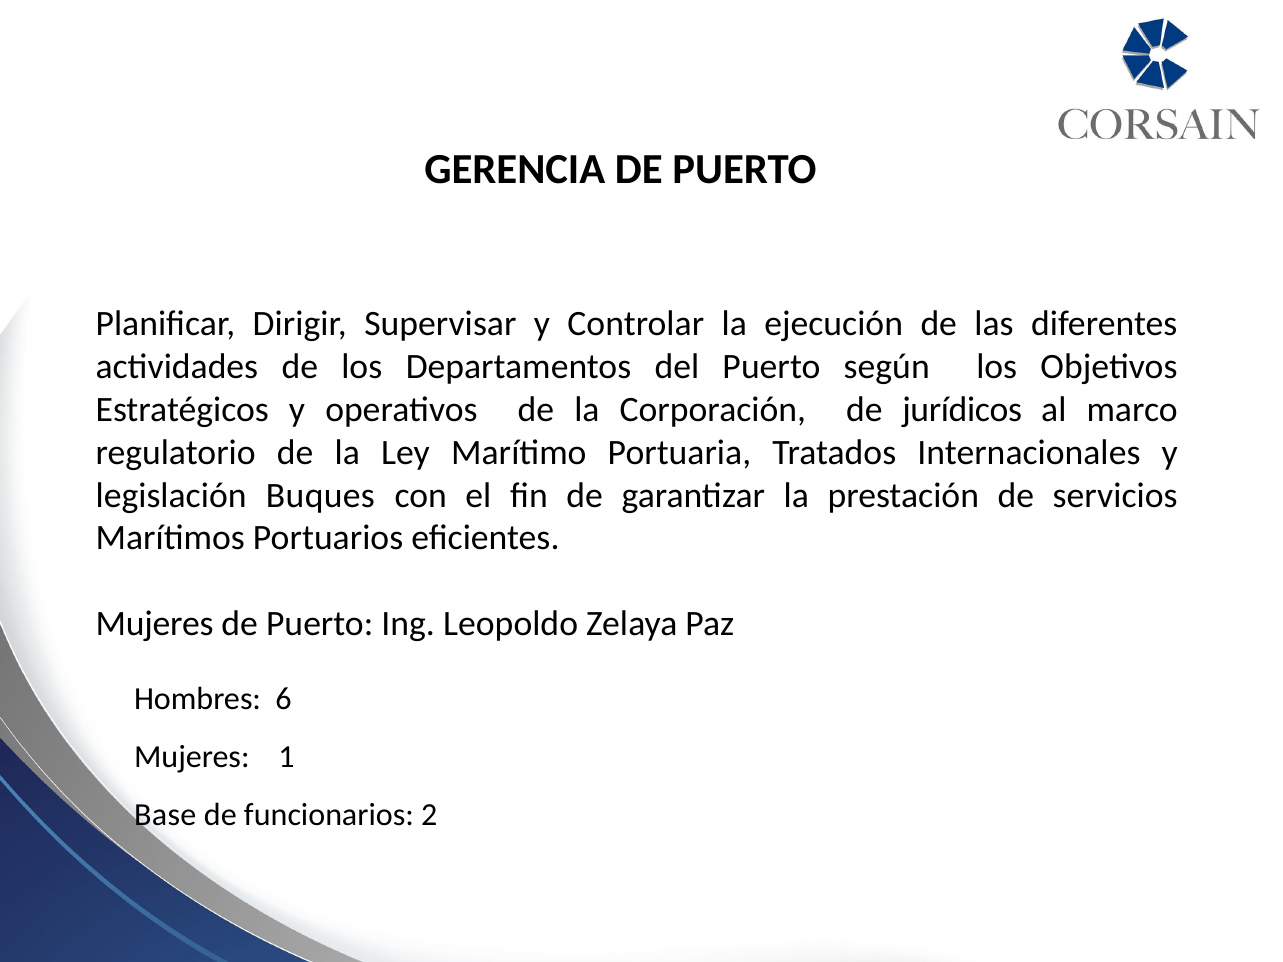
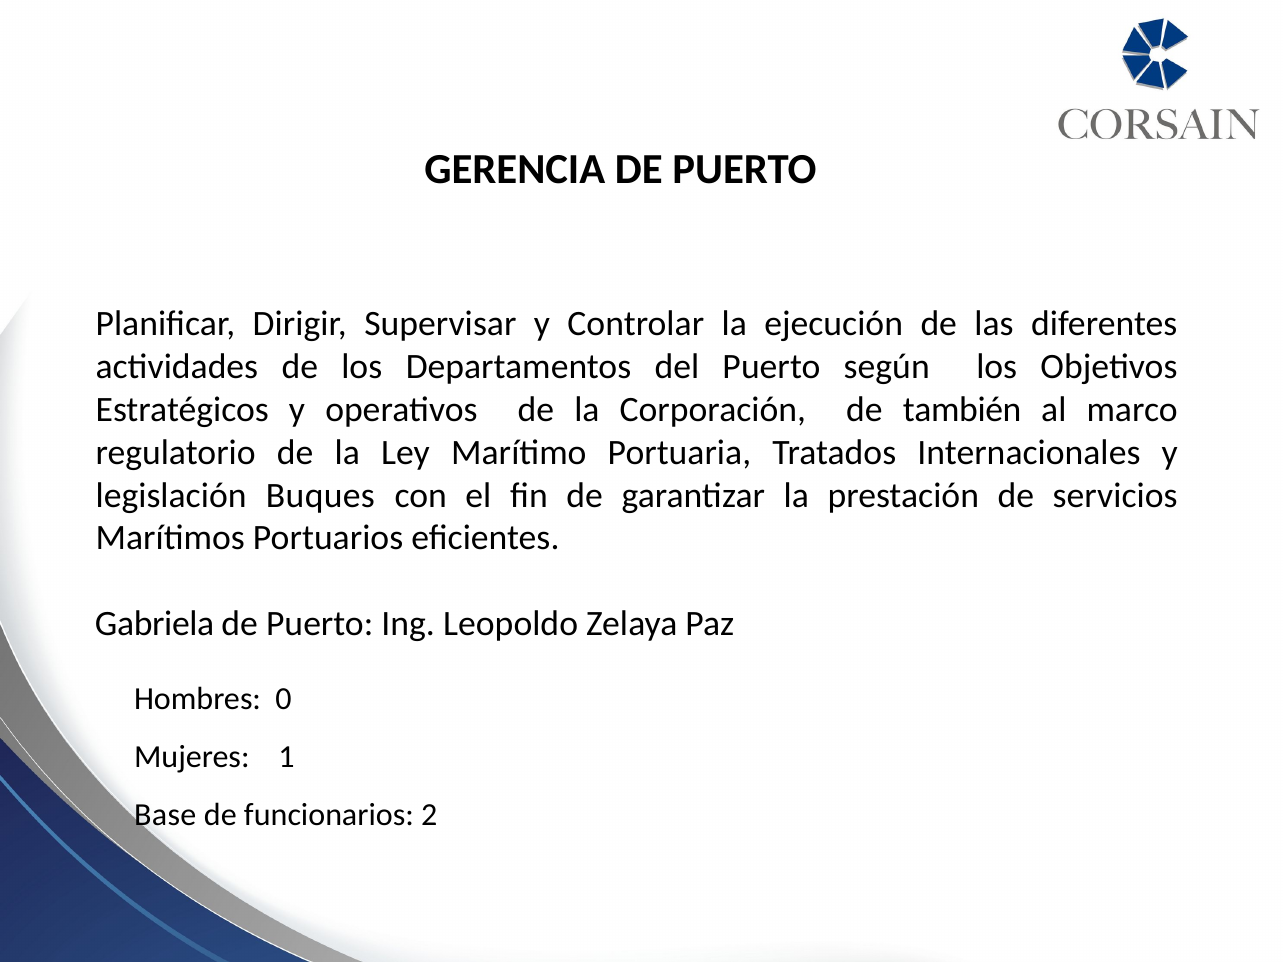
jurídicos: jurídicos -> también (962, 410)
Mujeres: Mujeres -> Gabriela (155, 624)
6: 6 -> 0 (284, 700)
